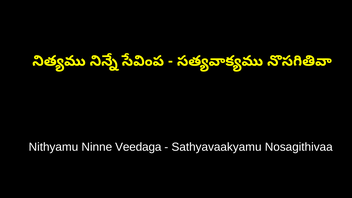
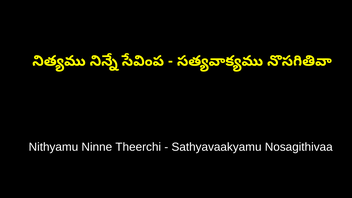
Veedaga: Veedaga -> Theerchi (138, 147)
